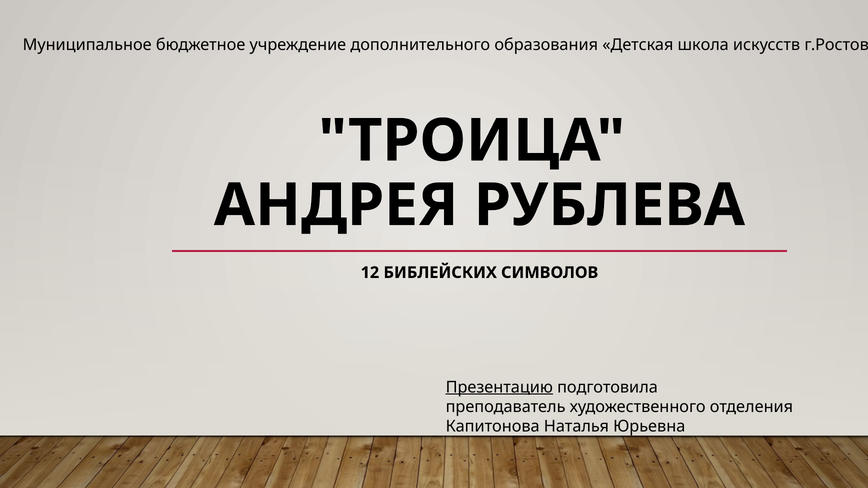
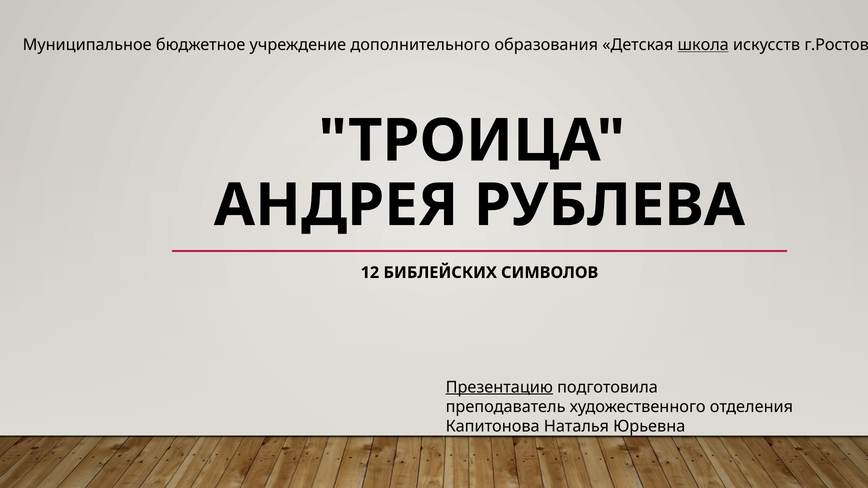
школа underline: none -> present (703, 45)
